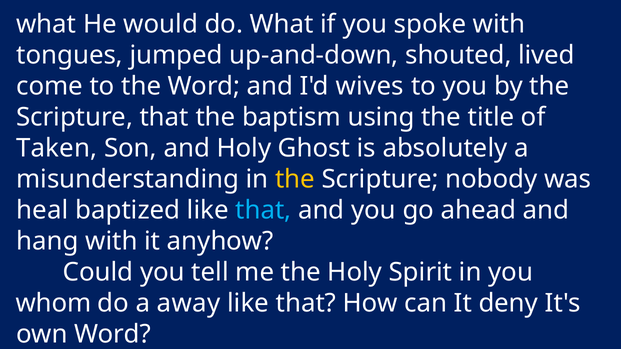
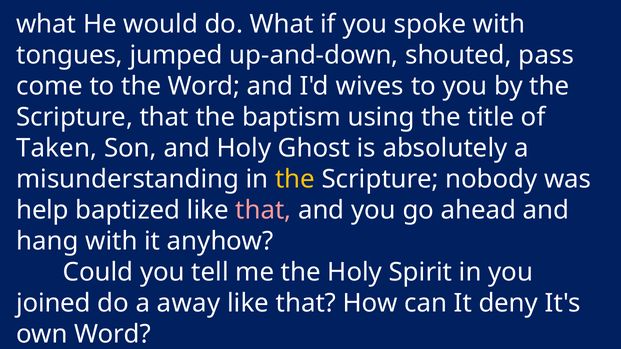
lived: lived -> pass (546, 55)
heal: heal -> help (43, 210)
that colour: light blue -> pink (263, 210)
whom: whom -> joined (54, 303)
